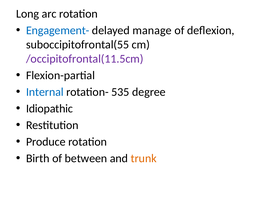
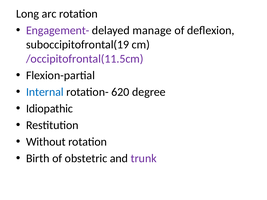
Engagement- colour: blue -> purple (58, 30)
suboccipitofrontal(55: suboccipitofrontal(55 -> suboccipitofrontal(19 (78, 45)
535: 535 -> 620 (120, 92)
Produce: Produce -> Without (46, 142)
between: between -> obstetric (86, 159)
trunk colour: orange -> purple (144, 159)
